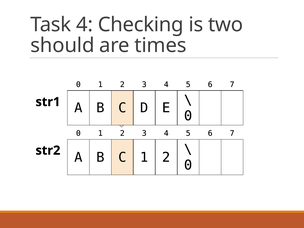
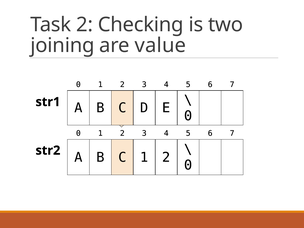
Task 4: 4 -> 2 (85, 25)
should: should -> joining (62, 45)
times: times -> value (160, 45)
